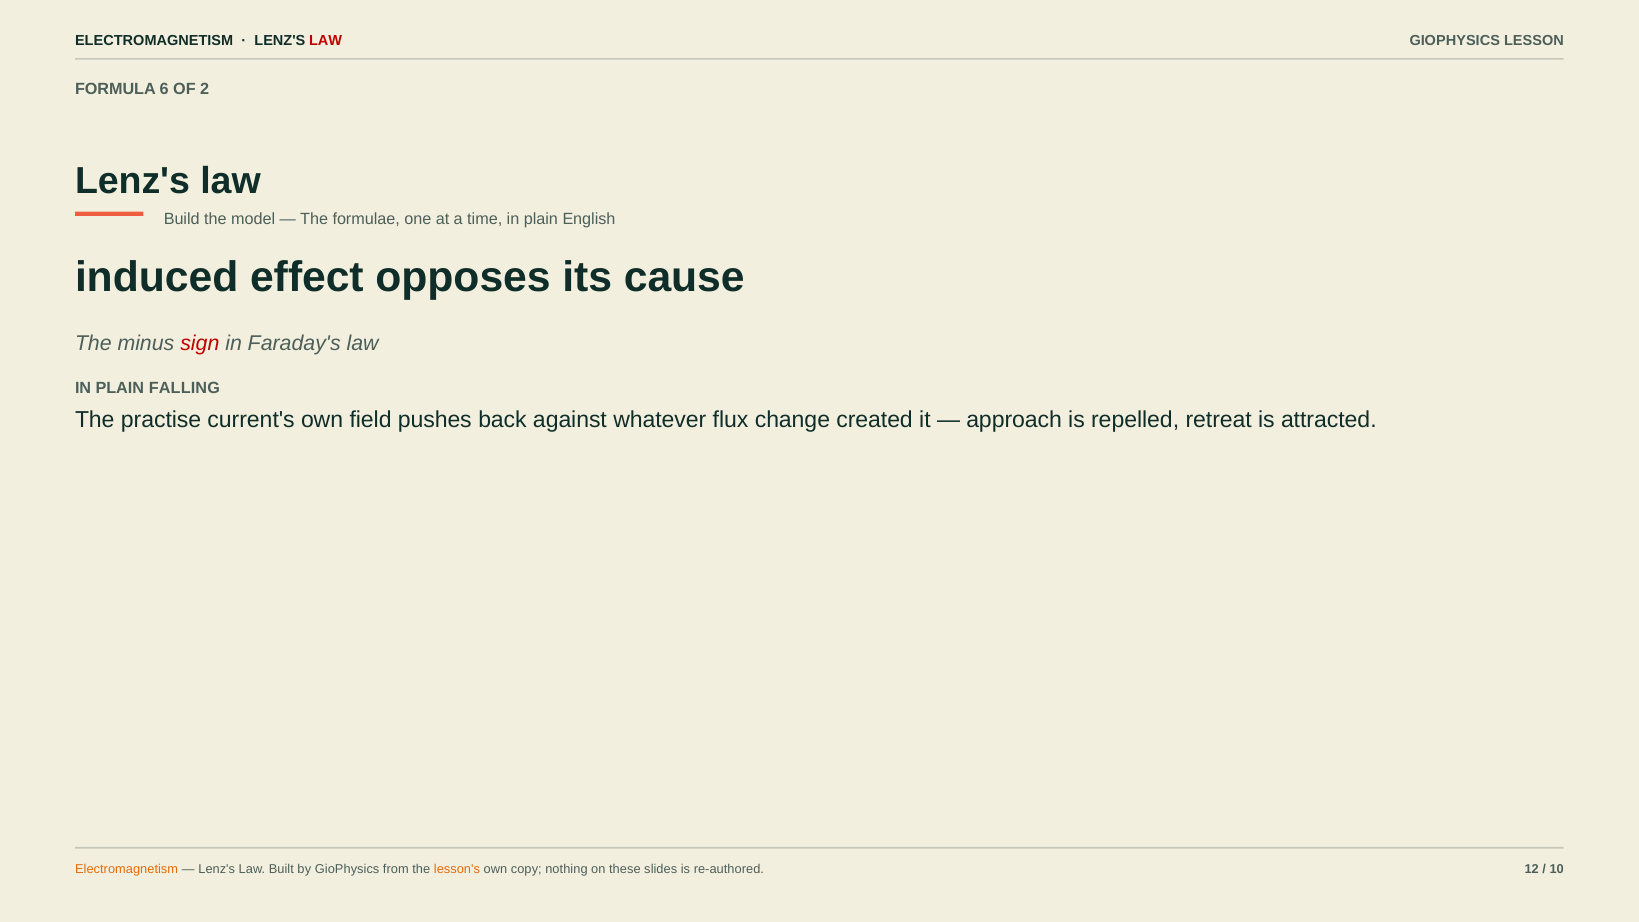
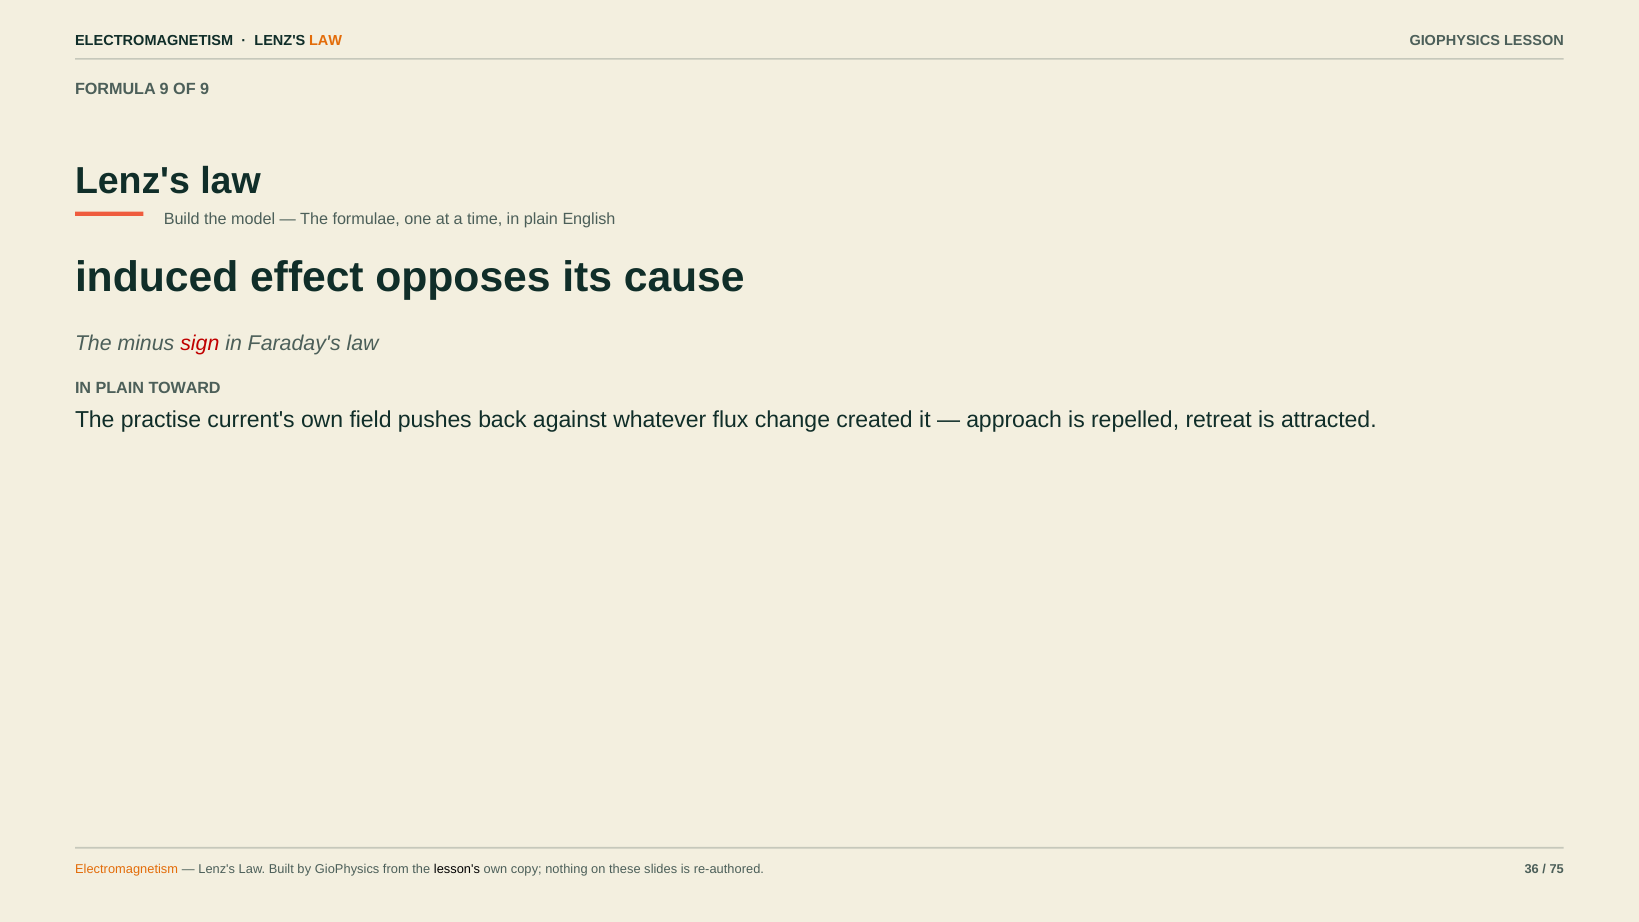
LAW colour: red -> orange (326, 40)
FORMULA 6: 6 -> 9 (164, 89)
OF 2: 2 -> 9 (205, 89)
FALLING: FALLING -> TOWARD (185, 388)
lesson's colour: orange -> black (457, 869)
12: 12 -> 36 (1532, 869)
10: 10 -> 75 (1557, 869)
